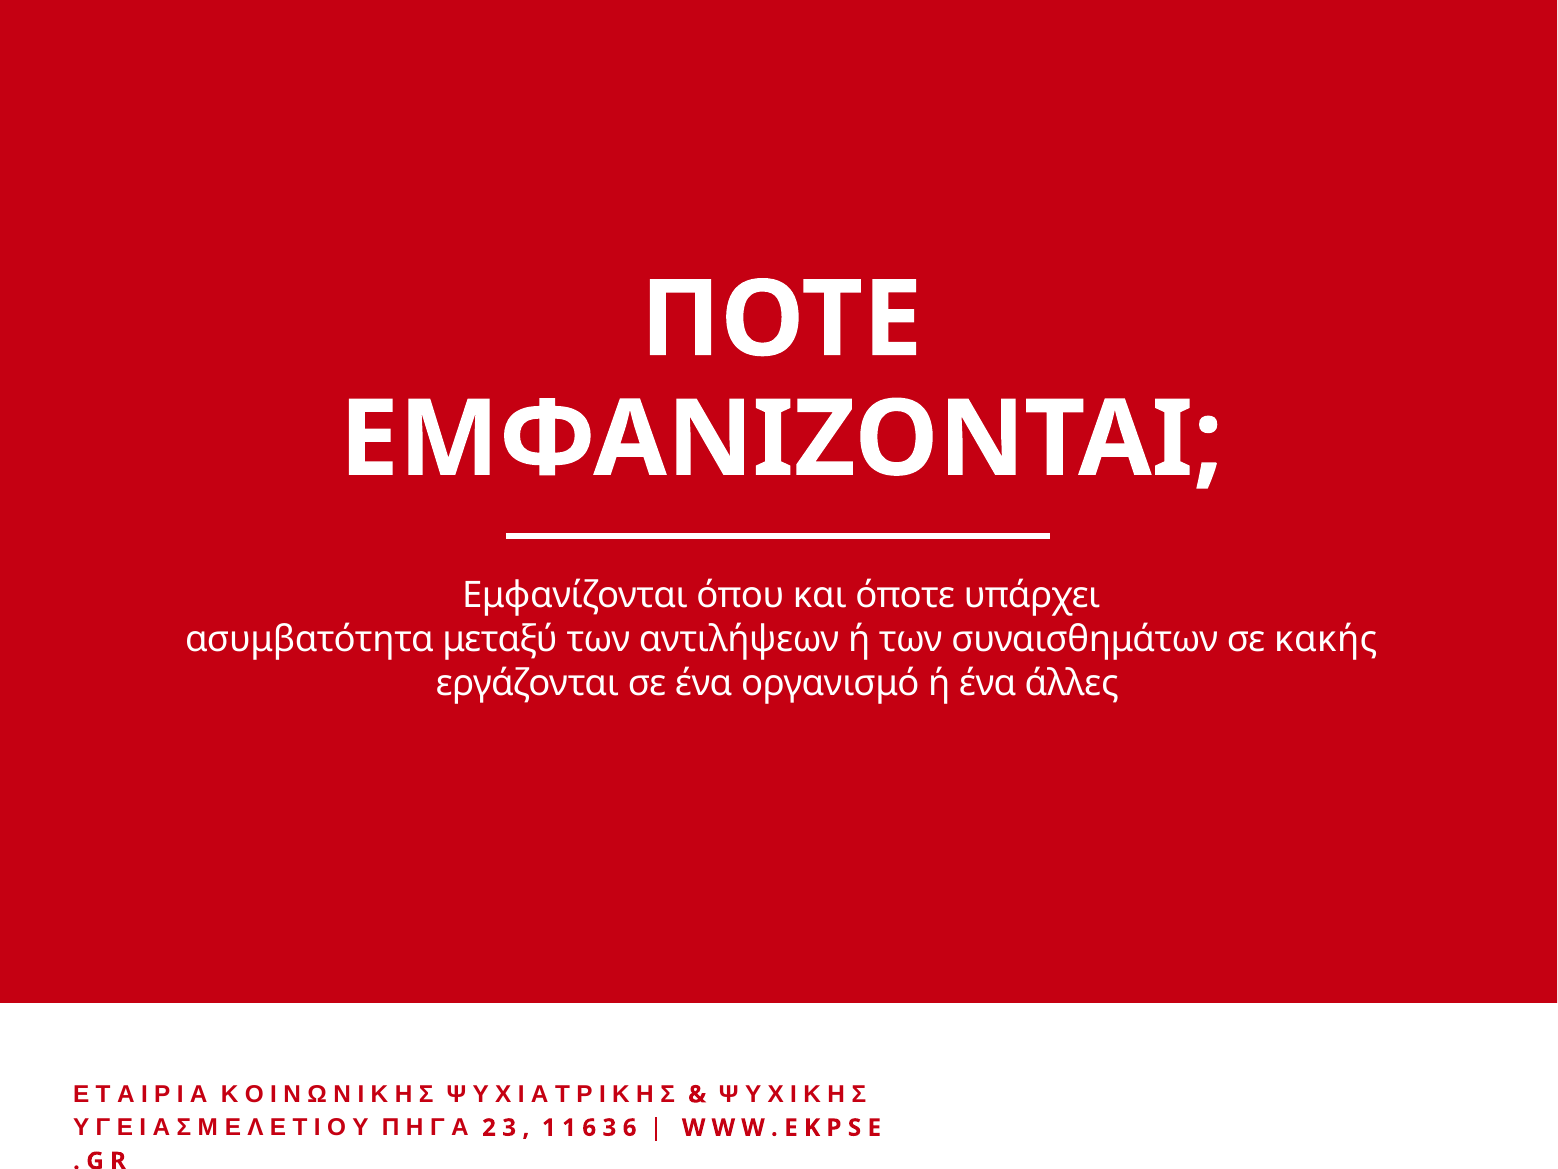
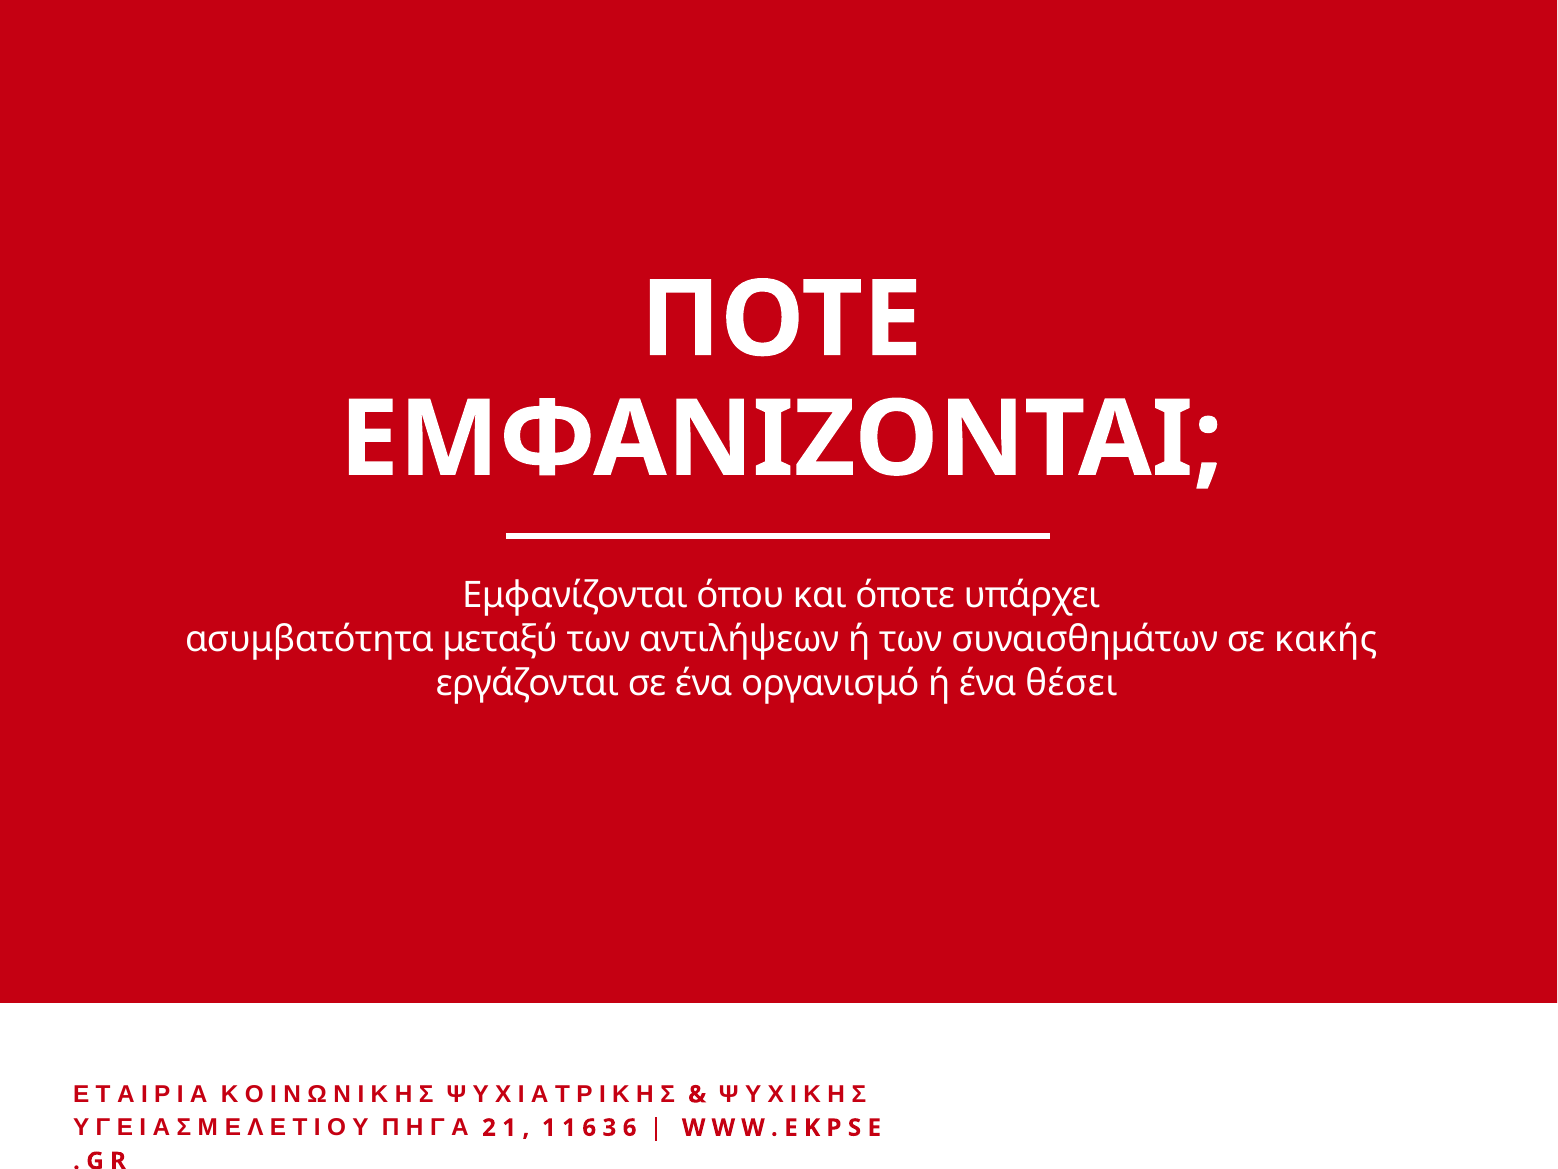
άλλες: άλλες -> θέσει (1071, 683)
2 3: 3 -> 1 (509, 1127)
